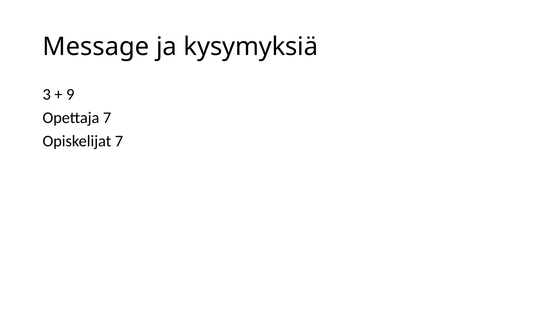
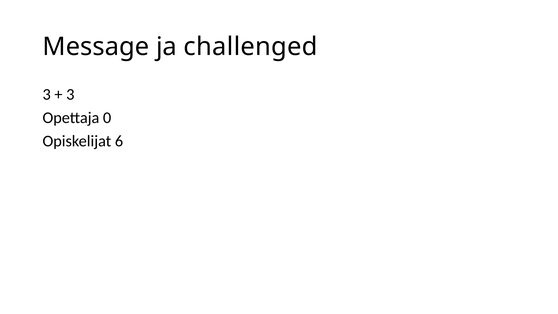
kysymyksiä: kysymyksiä -> challenged (251, 47)
9: 9 -> 3 (70, 94)
Opettaja 7: 7 -> 0 (107, 118)
Opiskelijat 7: 7 -> 6 (119, 141)
